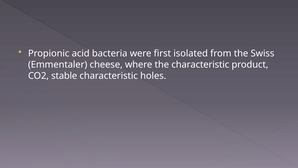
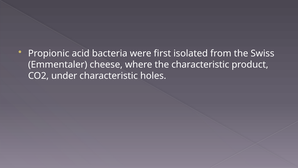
stable: stable -> under (64, 76)
